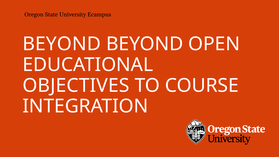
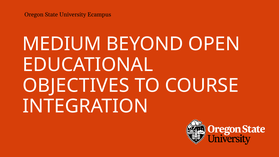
BEYOND: BEYOND -> MEDIUM (62, 44)
